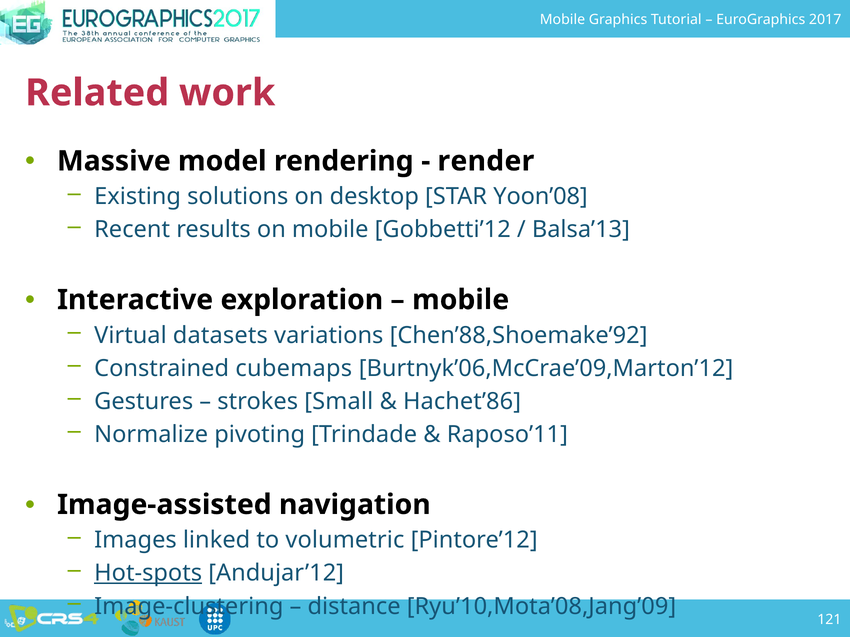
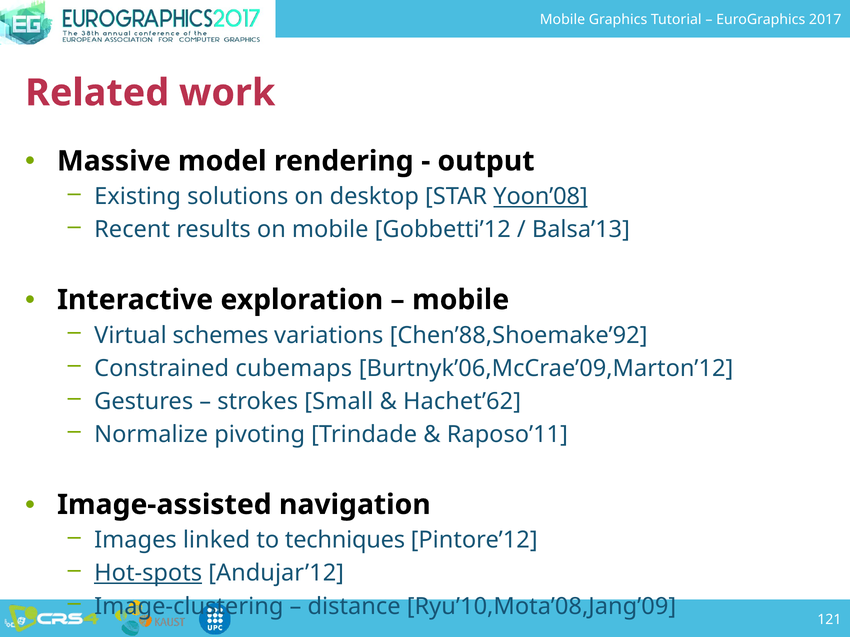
render: render -> output (486, 161)
Yoon’08 underline: none -> present (540, 197)
datasets: datasets -> schemes (221, 336)
Hachet’86: Hachet’86 -> Hachet’62 (462, 402)
volumetric: volumetric -> techniques (345, 541)
